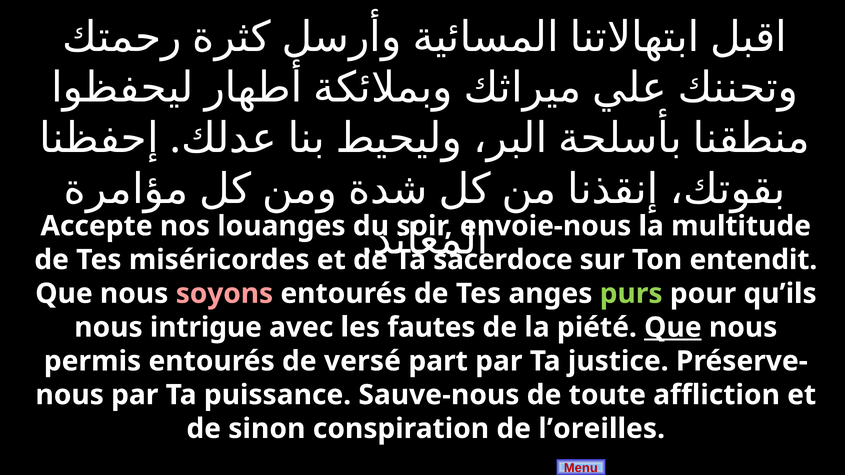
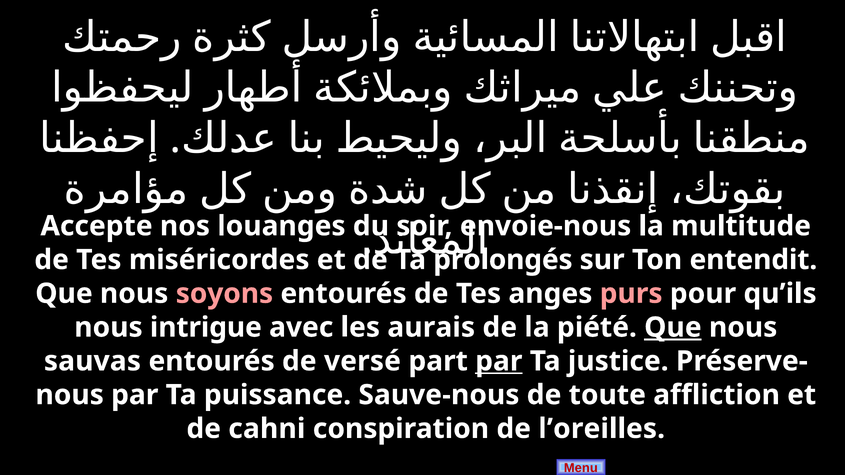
sacerdoce: sacerdoce -> prolongés (503, 260)
purs colour: light green -> pink (631, 294)
fautes: fautes -> aurais (431, 328)
permis: permis -> sauvas (92, 361)
par underline: none -> present (499, 361)
sinon: sinon -> cahni (267, 429)
